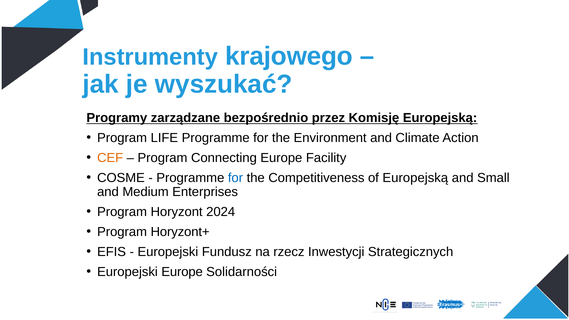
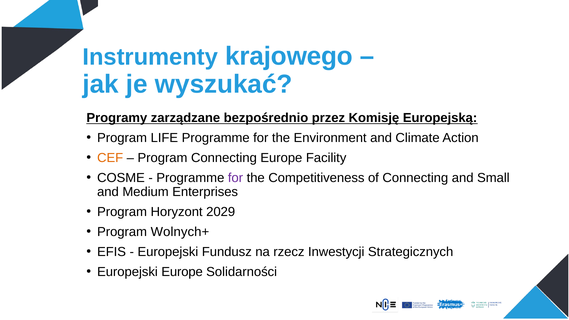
for colour: blue -> purple (235, 178)
of Europejską: Europejską -> Connecting (415, 178)
2024: 2024 -> 2029 (221, 212)
Horyzont+: Horyzont+ -> Wolnych+ (180, 232)
